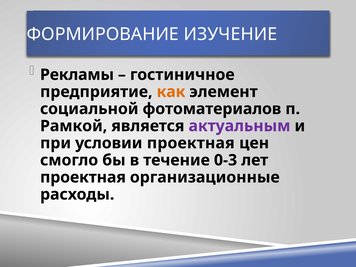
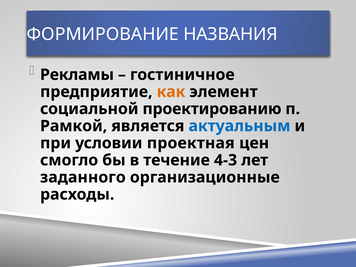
ИЗУЧЕНИЕ: ИЗУЧЕНИЕ -> НАЗВАНИЯ (231, 34)
фотоматериалов: фотоматериалов -> проектированию (212, 109)
актуальным colour: purple -> blue (239, 126)
0-3: 0-3 -> 4-3 (226, 160)
проектная: проектная -> заданного (83, 177)
